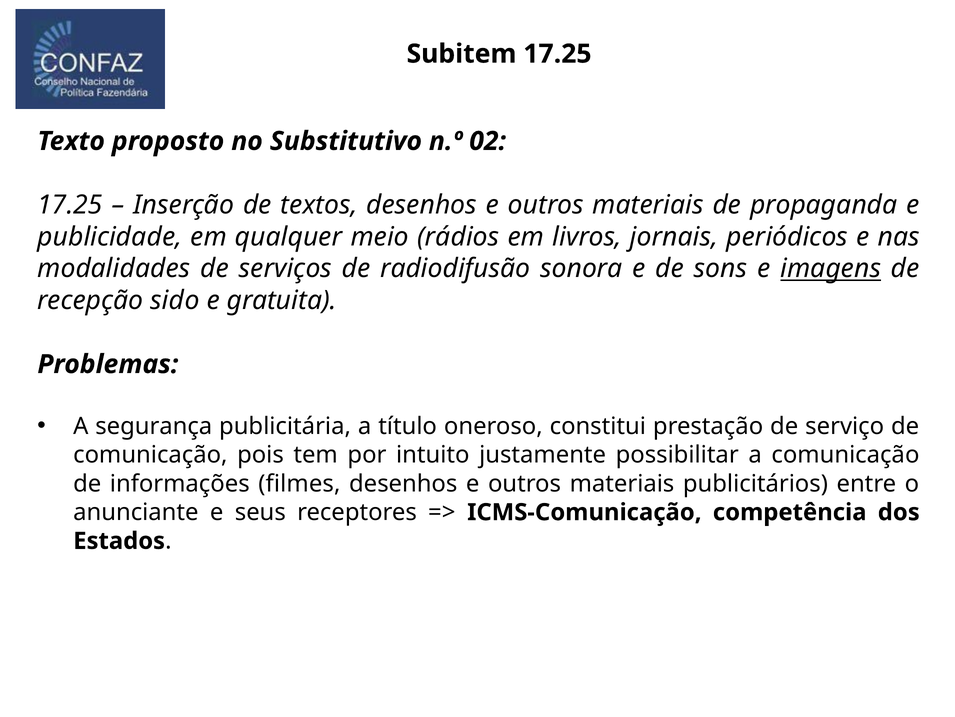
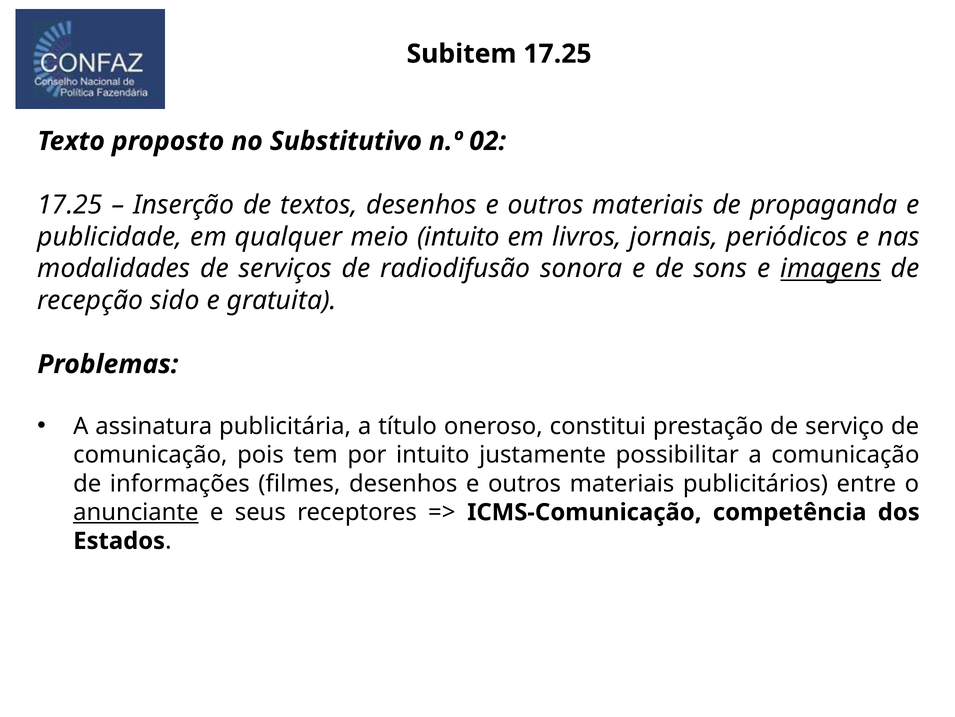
meio rádios: rádios -> intuito (458, 237)
segurança: segurança -> assinatura (154, 426)
anunciante underline: none -> present (136, 512)
